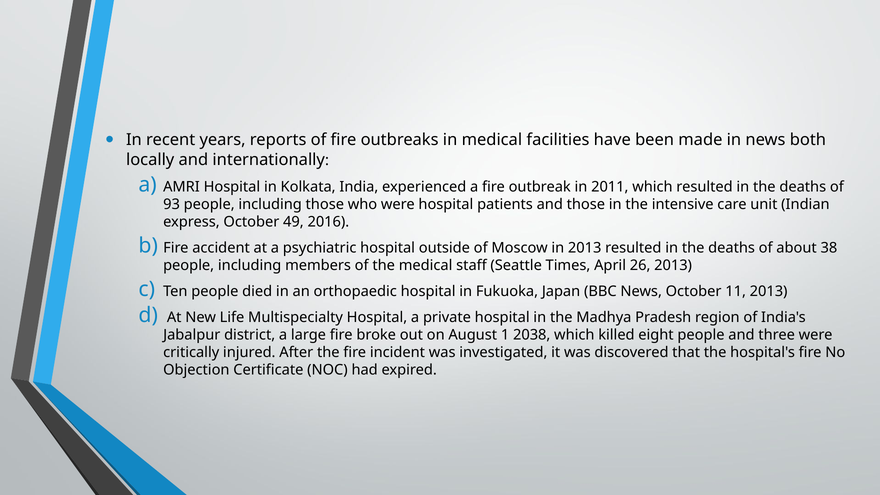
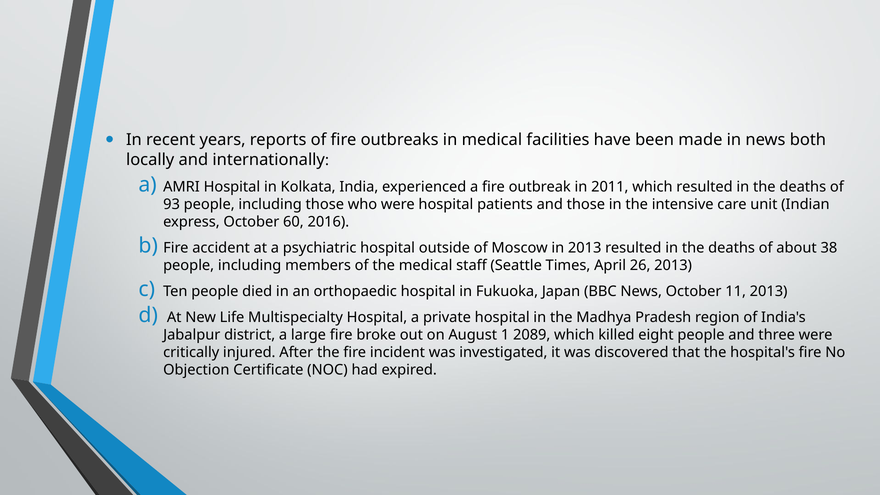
49: 49 -> 60 (293, 222)
2038: 2038 -> 2089 (532, 335)
